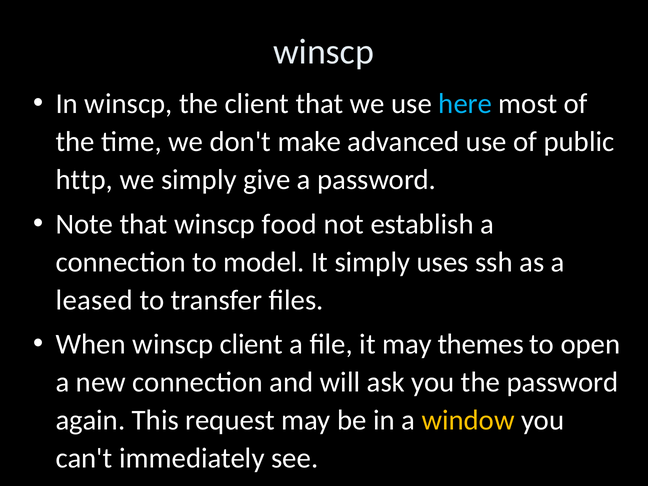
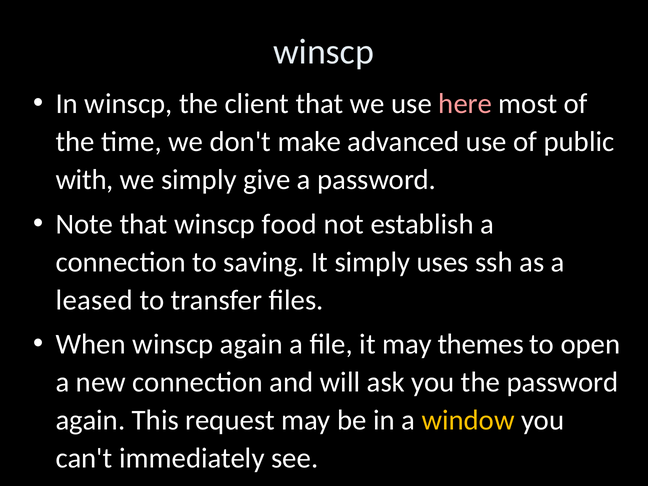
here colour: light blue -> pink (465, 104)
http: http -> with (85, 180)
model: model -> saving (264, 262)
winscp client: client -> again (251, 344)
